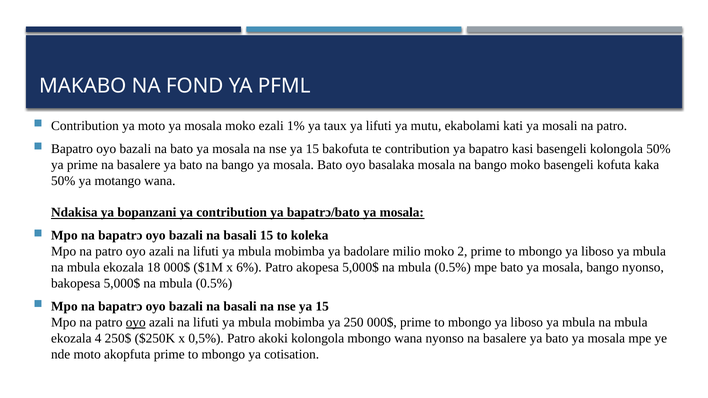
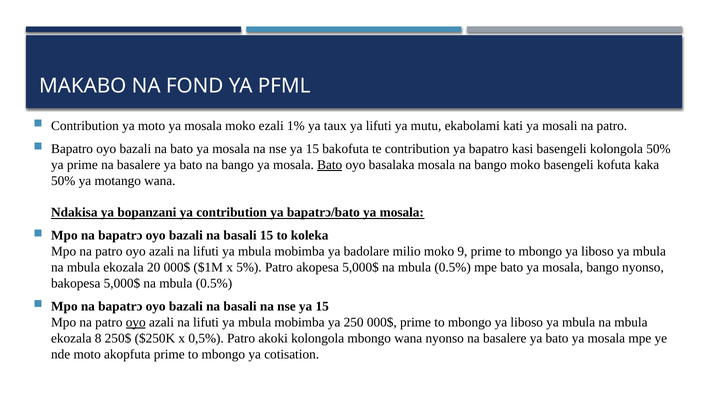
Bato underline: none -> present (330, 165)
2: 2 -> 9 (462, 252)
18: 18 -> 20 (154, 268)
6%: 6% -> 5% (249, 268)
4: 4 -> 8 (98, 338)
